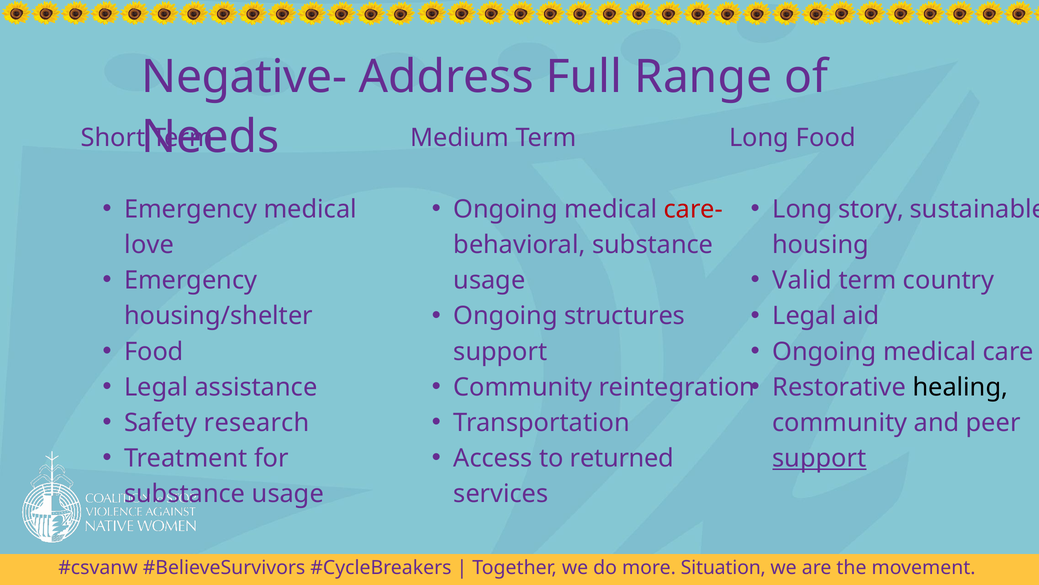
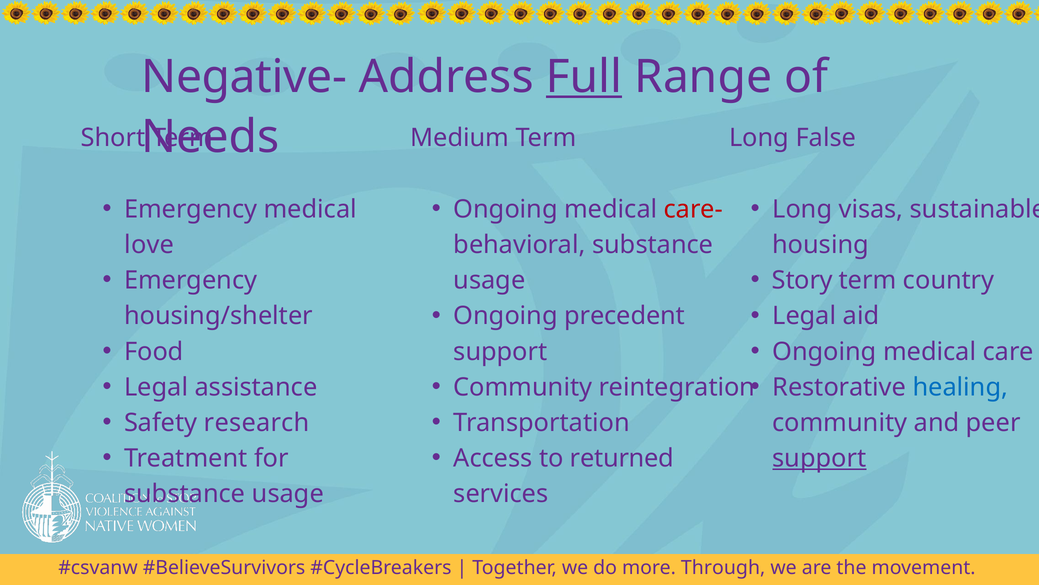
Full underline: none -> present (584, 77)
Long Food: Food -> False (826, 138)
story: story -> visas (871, 209)
Valid: Valid -> Story (802, 280)
structures: structures -> precedent (625, 316)
healing colour: black -> blue (960, 387)
Situation: Situation -> Through (723, 567)
